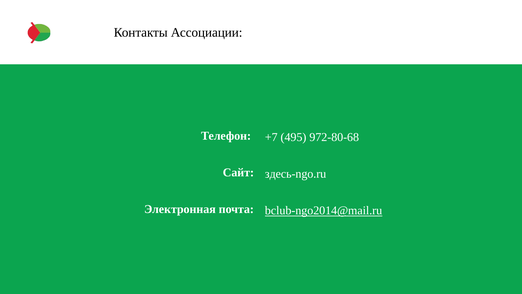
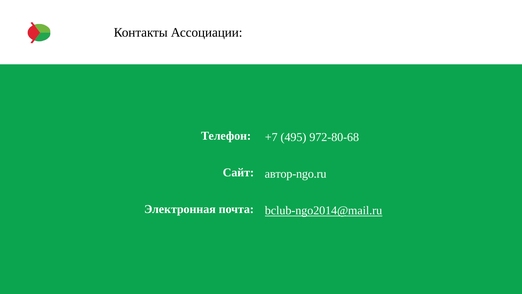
здесь-ngo.ru: здесь-ngo.ru -> автор-ngo.ru (296, 174)
